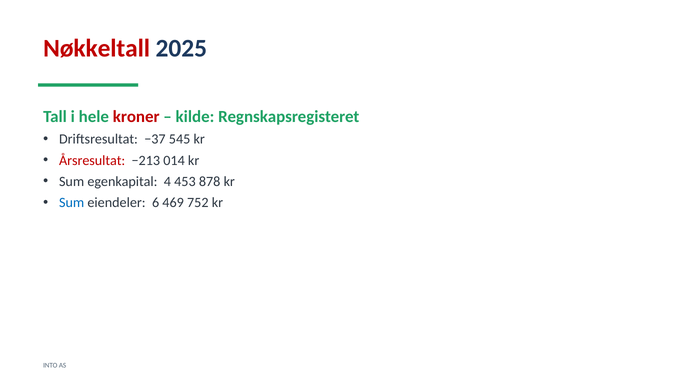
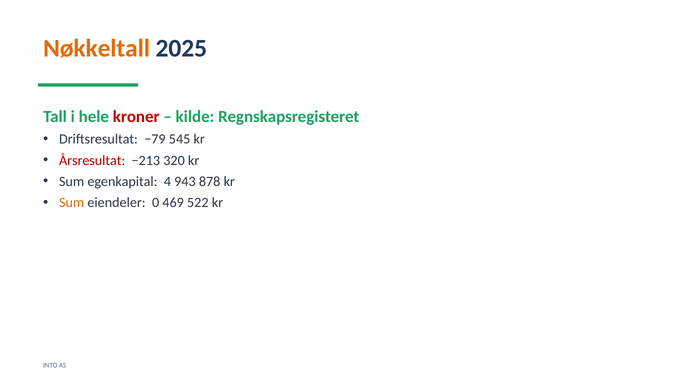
Nøkkeltall colour: red -> orange (97, 48)
−37: −37 -> −79 (155, 139)
014: 014 -> 320 (174, 161)
453: 453 -> 943 (185, 182)
Sum colour: blue -> orange (72, 203)
6: 6 -> 0 (156, 203)
752: 752 -> 522 (198, 203)
